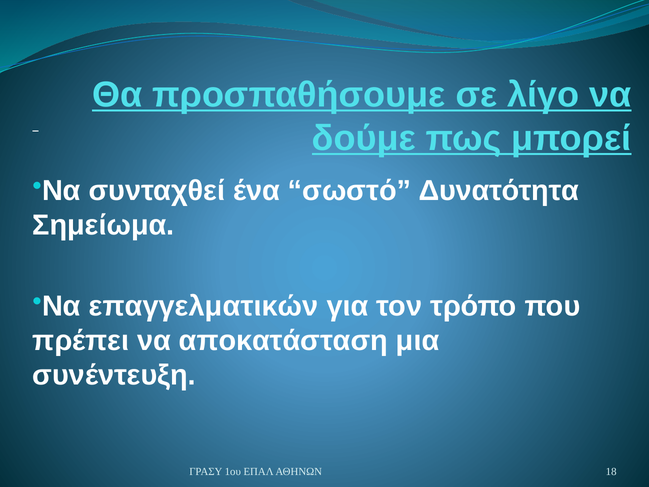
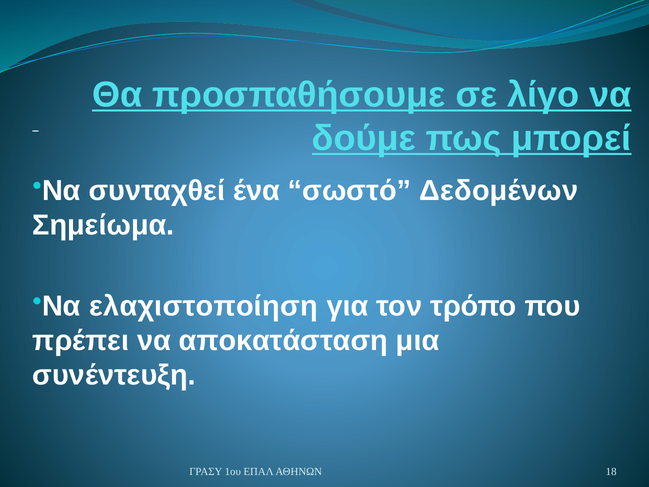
Δυνατότητα: Δυνατότητα -> Δεδομένων (499, 191)
επαγγελματικών: επαγγελματικών -> ελαχιστοποίηση (203, 306)
